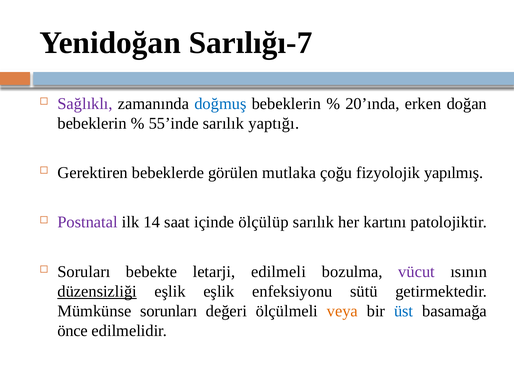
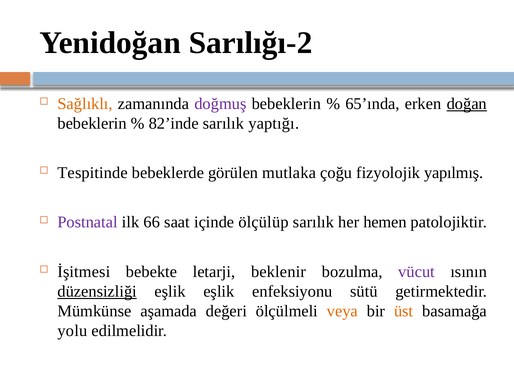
Sarılığı-7: Sarılığı-7 -> Sarılığı-2 (251, 43)
Sağlıklı colour: purple -> orange (85, 103)
doğmuş colour: blue -> purple (220, 103)
20’ında: 20’ında -> 65’ında (372, 103)
doğan underline: none -> present (467, 103)
55’inde: 55’inde -> 82’inde (174, 123)
Gerektiren: Gerektiren -> Tespitinde (93, 173)
14: 14 -> 66 (152, 222)
kartını: kartını -> hemen (385, 222)
Soruları: Soruları -> İşitmesi (84, 271)
edilmeli: edilmeli -> beklenir (278, 271)
sorunları: sorunları -> aşamada (169, 311)
üst colour: blue -> orange (404, 311)
önce: önce -> yolu (72, 330)
